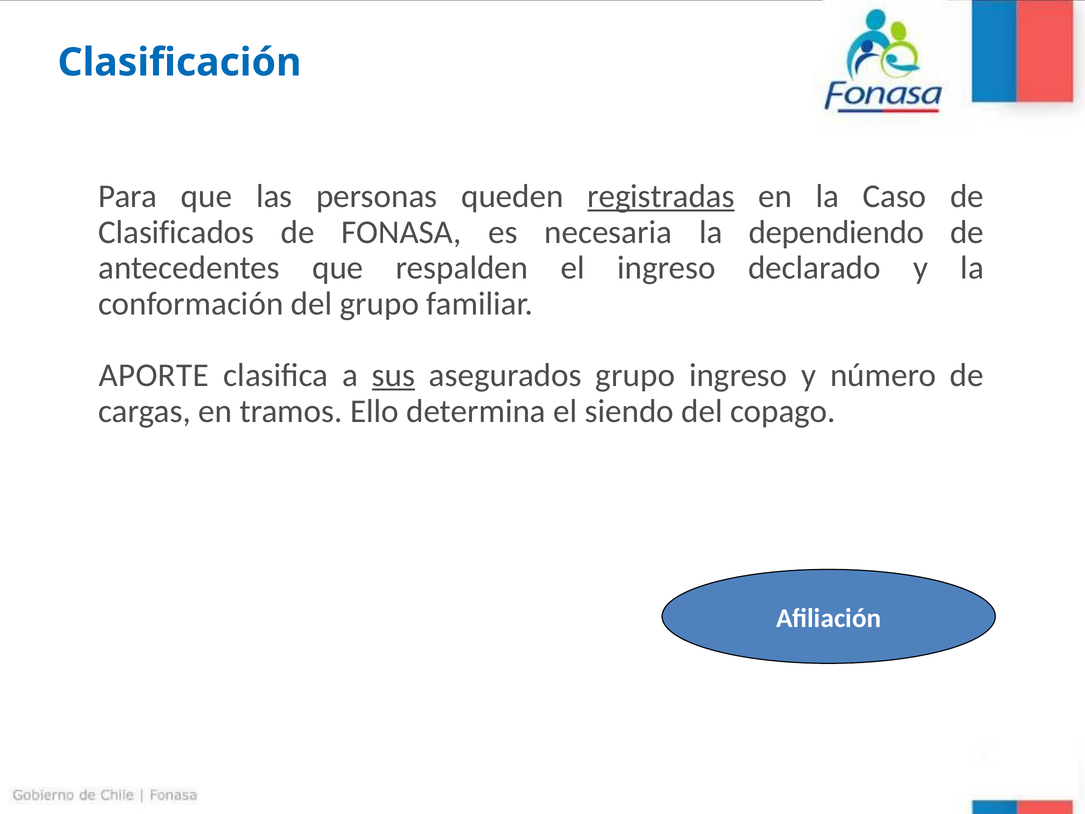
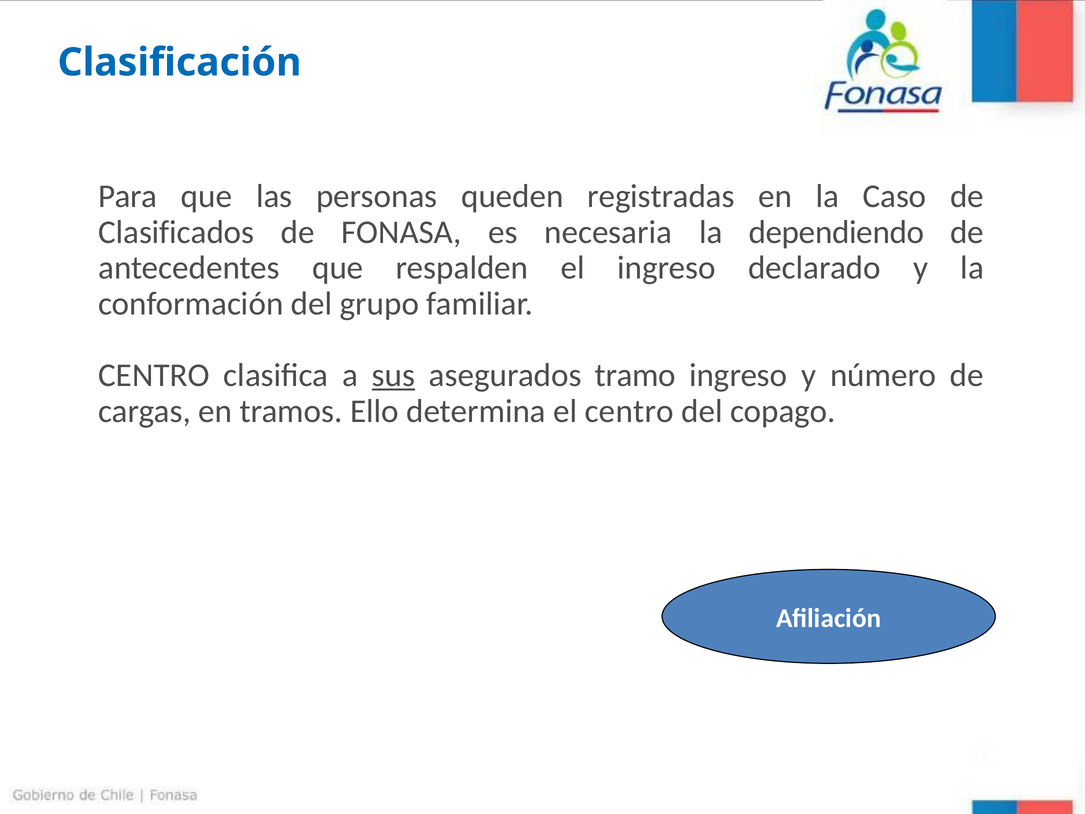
registradas underline: present -> none (661, 196)
APORTE: APORTE -> CENTRO (154, 375)
asegurados grupo: grupo -> tramo (635, 375)
el siendo: siendo -> centro (629, 411)
